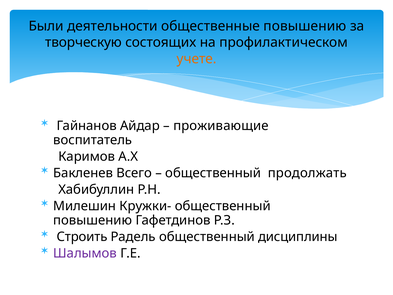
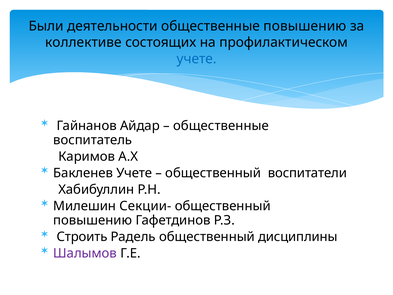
творческую: творческую -> коллективе (83, 42)
учете colour: orange -> blue (197, 59)
проживающие: проживающие -> общественные (221, 126)
Бакленев Всего: Всего -> Учете (134, 173)
продолжать: продолжать -> воспитатели (307, 173)
Кружки-: Кружки- -> Секции- (145, 206)
